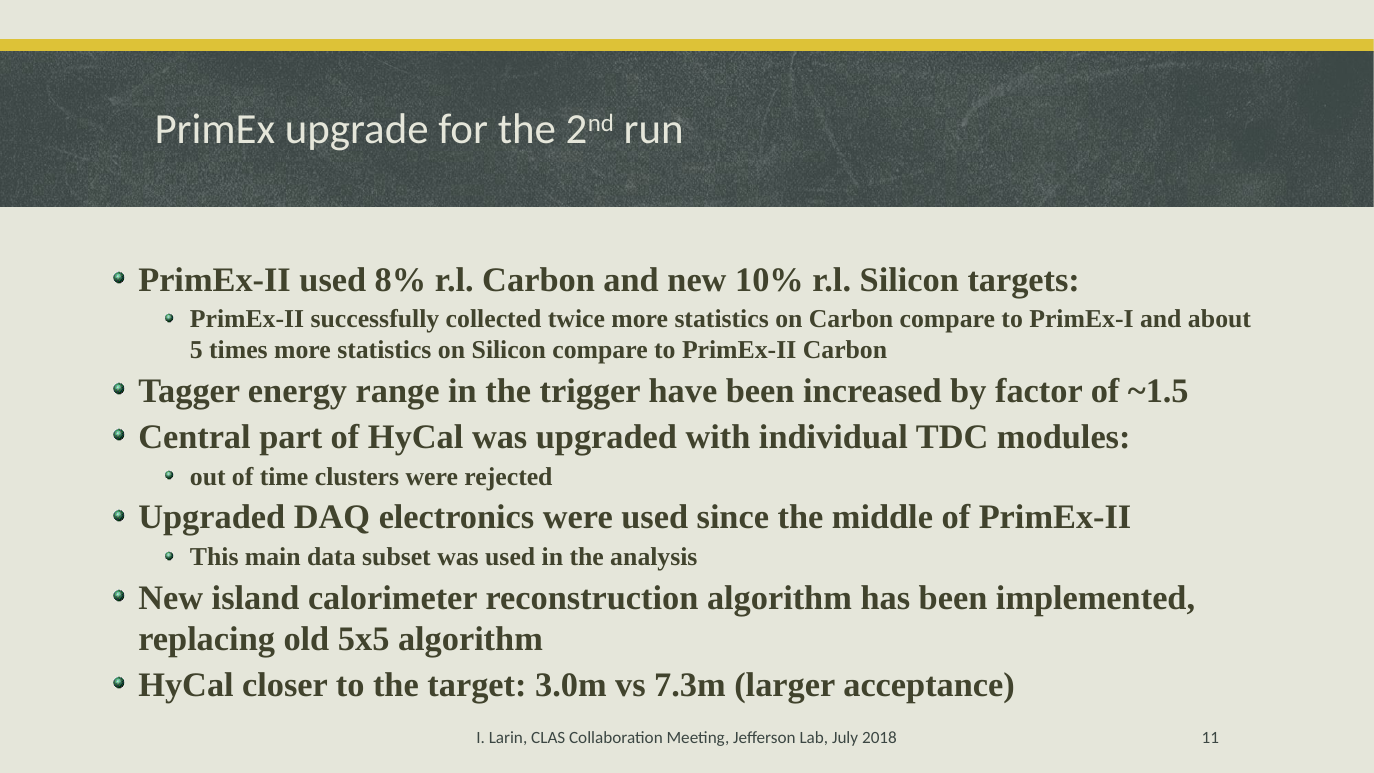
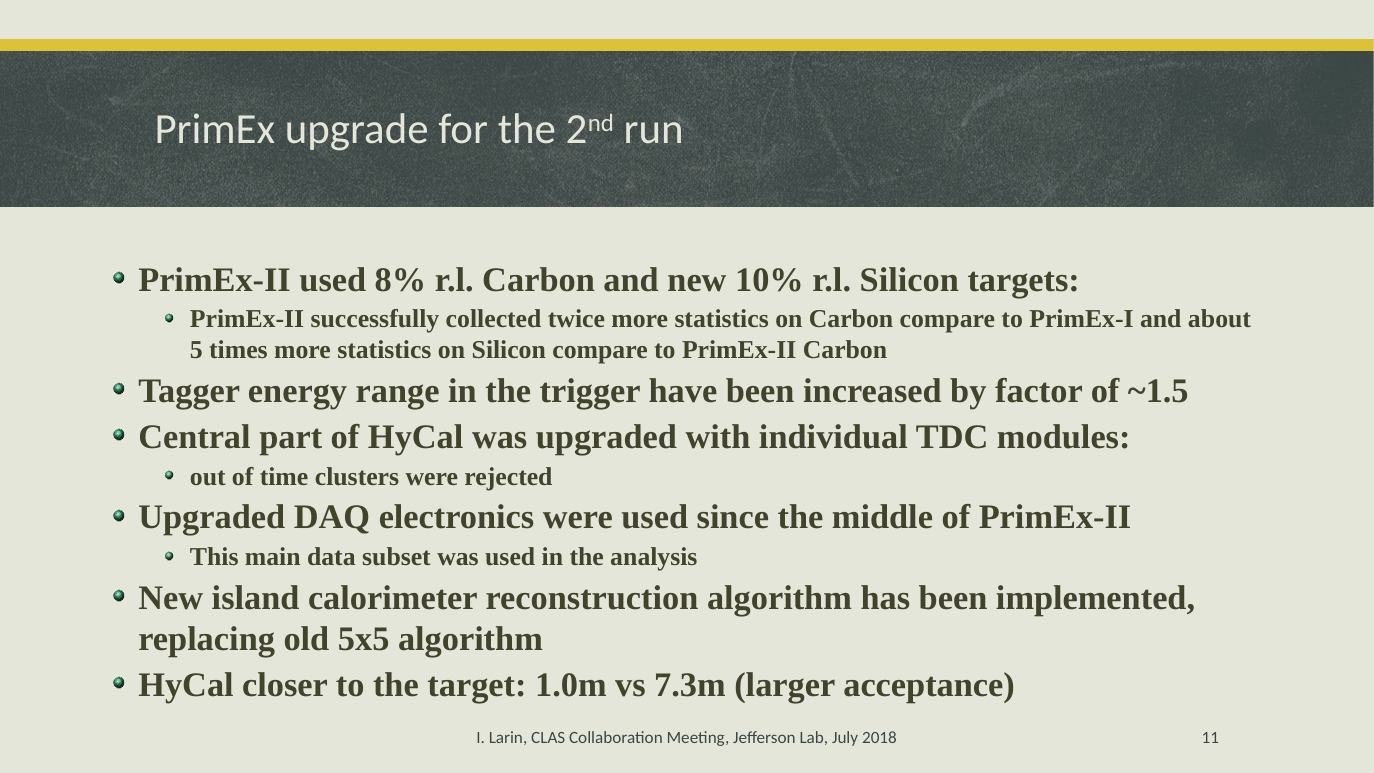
3.0m: 3.0m -> 1.0m (571, 685)
